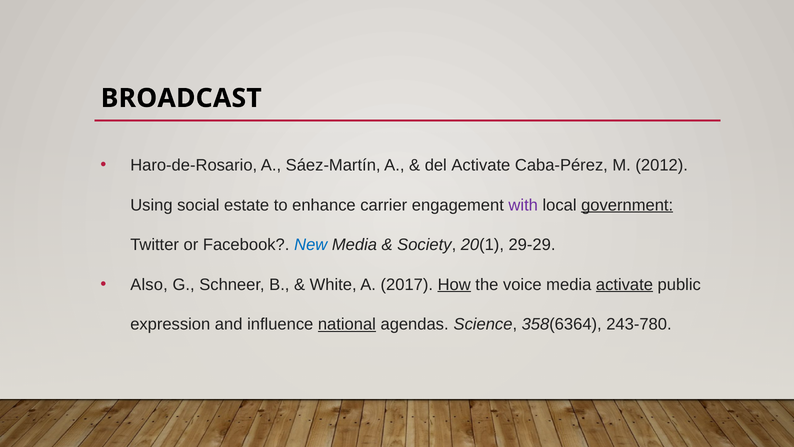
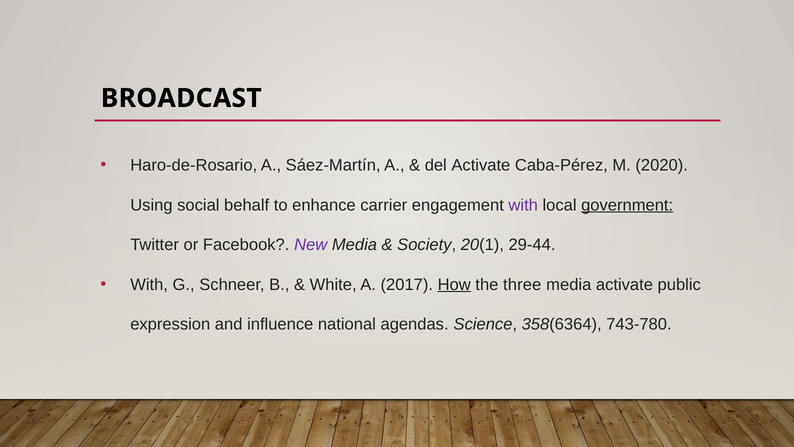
2012: 2012 -> 2020 (662, 165)
estate: estate -> behalf (247, 205)
New colour: blue -> purple (311, 245)
29-29: 29-29 -> 29-44 (532, 245)
Also: Also -> With (149, 284)
voice: voice -> three (522, 284)
activate underline: present -> none (624, 284)
national underline: present -> none (347, 324)
243-780: 243-780 -> 743-780 (639, 324)
